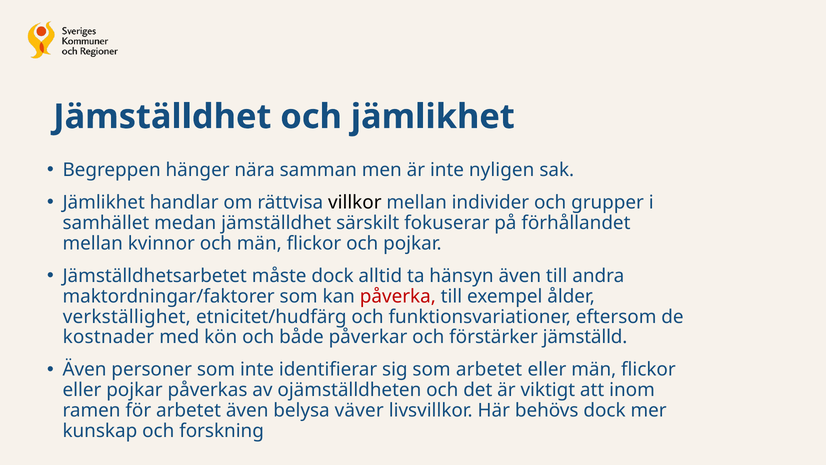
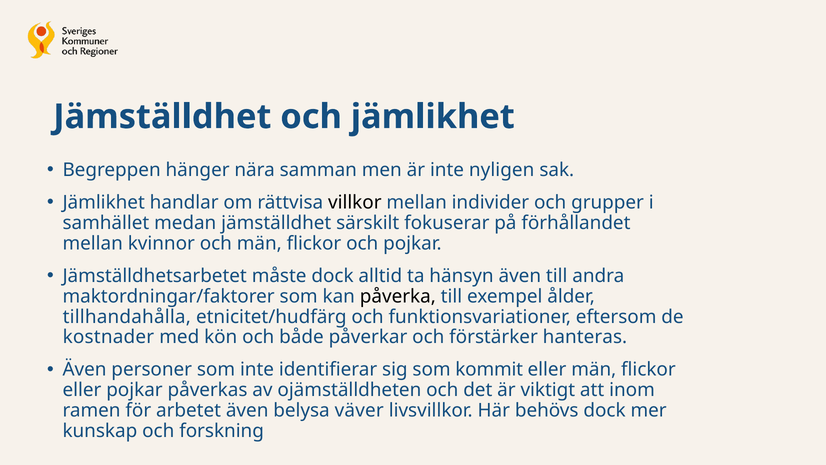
påverka colour: red -> black (398, 296)
verkställighet: verkställighet -> tillhandahålla (127, 317)
jämställd: jämställd -> hanteras (585, 337)
som arbetet: arbetet -> kommit (489, 369)
